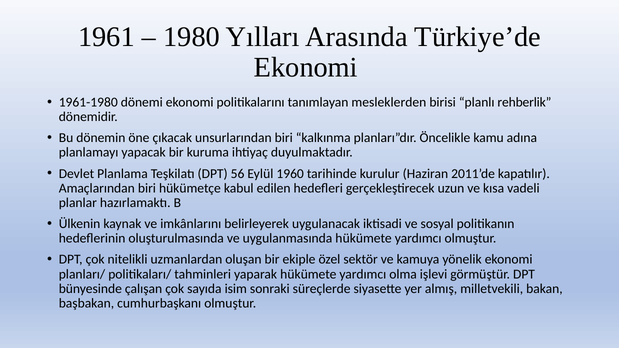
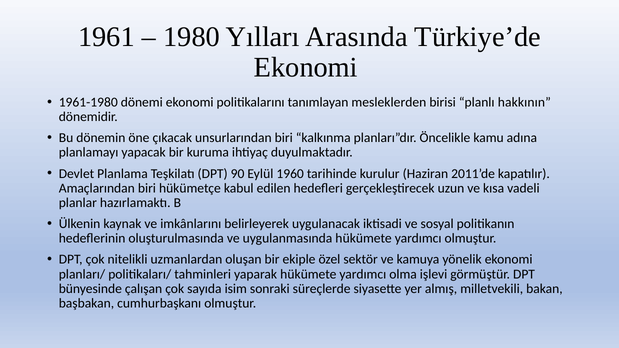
rehberlik: rehberlik -> hakkının (524, 102)
56: 56 -> 90 (238, 174)
